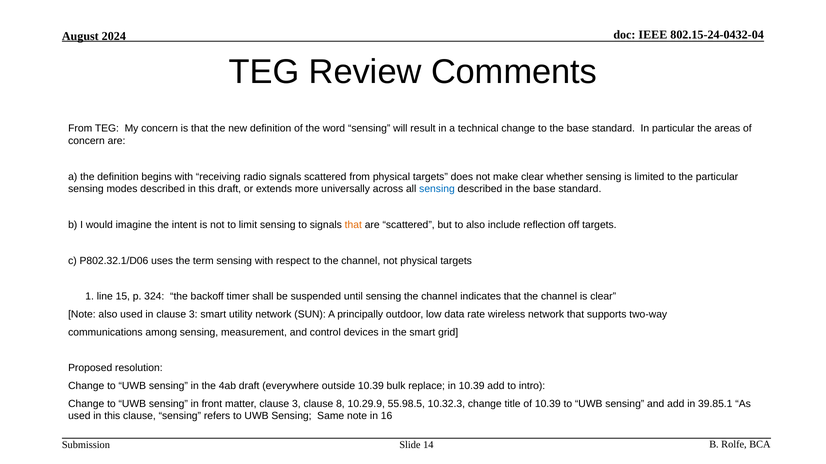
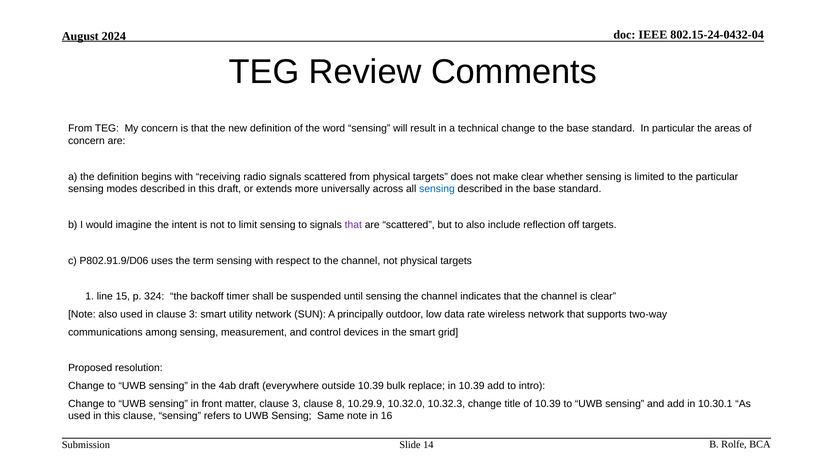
that colour: orange -> purple (353, 225)
P802.32.1/D06: P802.32.1/D06 -> P802.91.9/D06 (114, 261)
55.98.5: 55.98.5 -> 10.32.0 (406, 404)
39.85.1: 39.85.1 -> 10.30.1 (715, 404)
